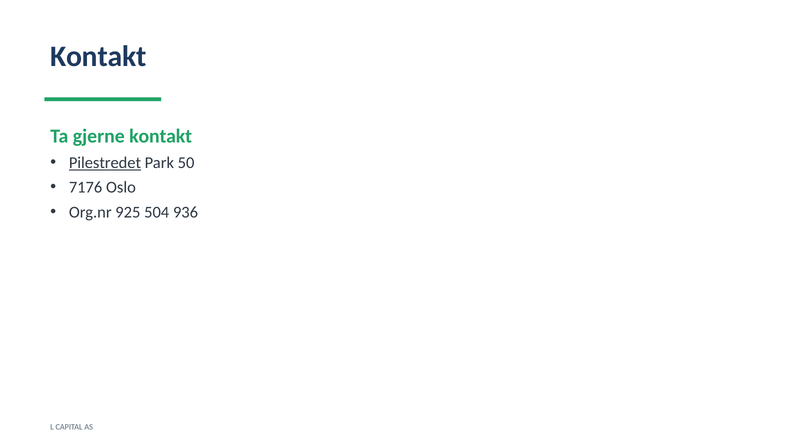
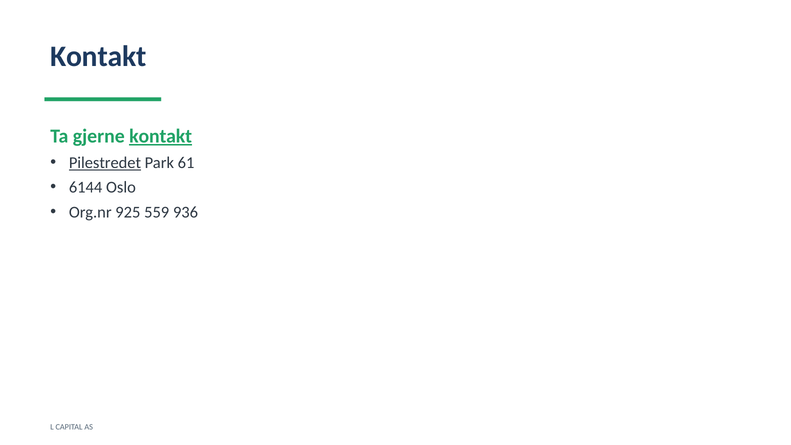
kontakt underline: none -> present (161, 136)
50: 50 -> 61 (186, 163)
7176: 7176 -> 6144 (86, 187)
504: 504 -> 559 (157, 212)
